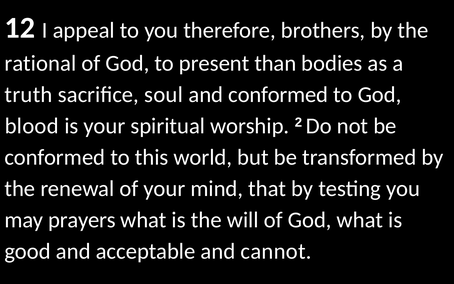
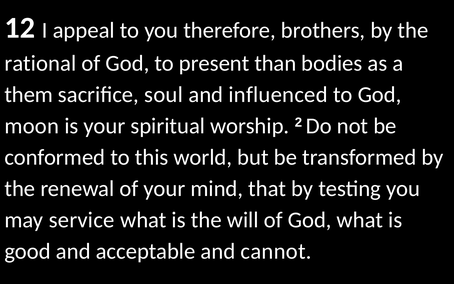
truth: truth -> them (29, 95)
and conformed: conformed -> influenced (278, 95)
blood: blood -> moon (32, 126)
prayers: prayers -> service (82, 220)
